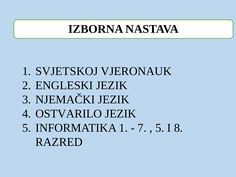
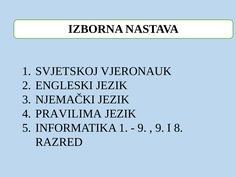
OSTVARILO: OSTVARILO -> PRAVILIMA (69, 114)
7: 7 -> 9 (142, 128)
5: 5 -> 9 (160, 128)
